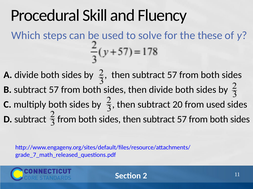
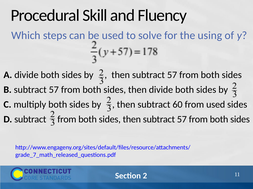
these: these -> using (210, 35)
20: 20 -> 60 (178, 105)
